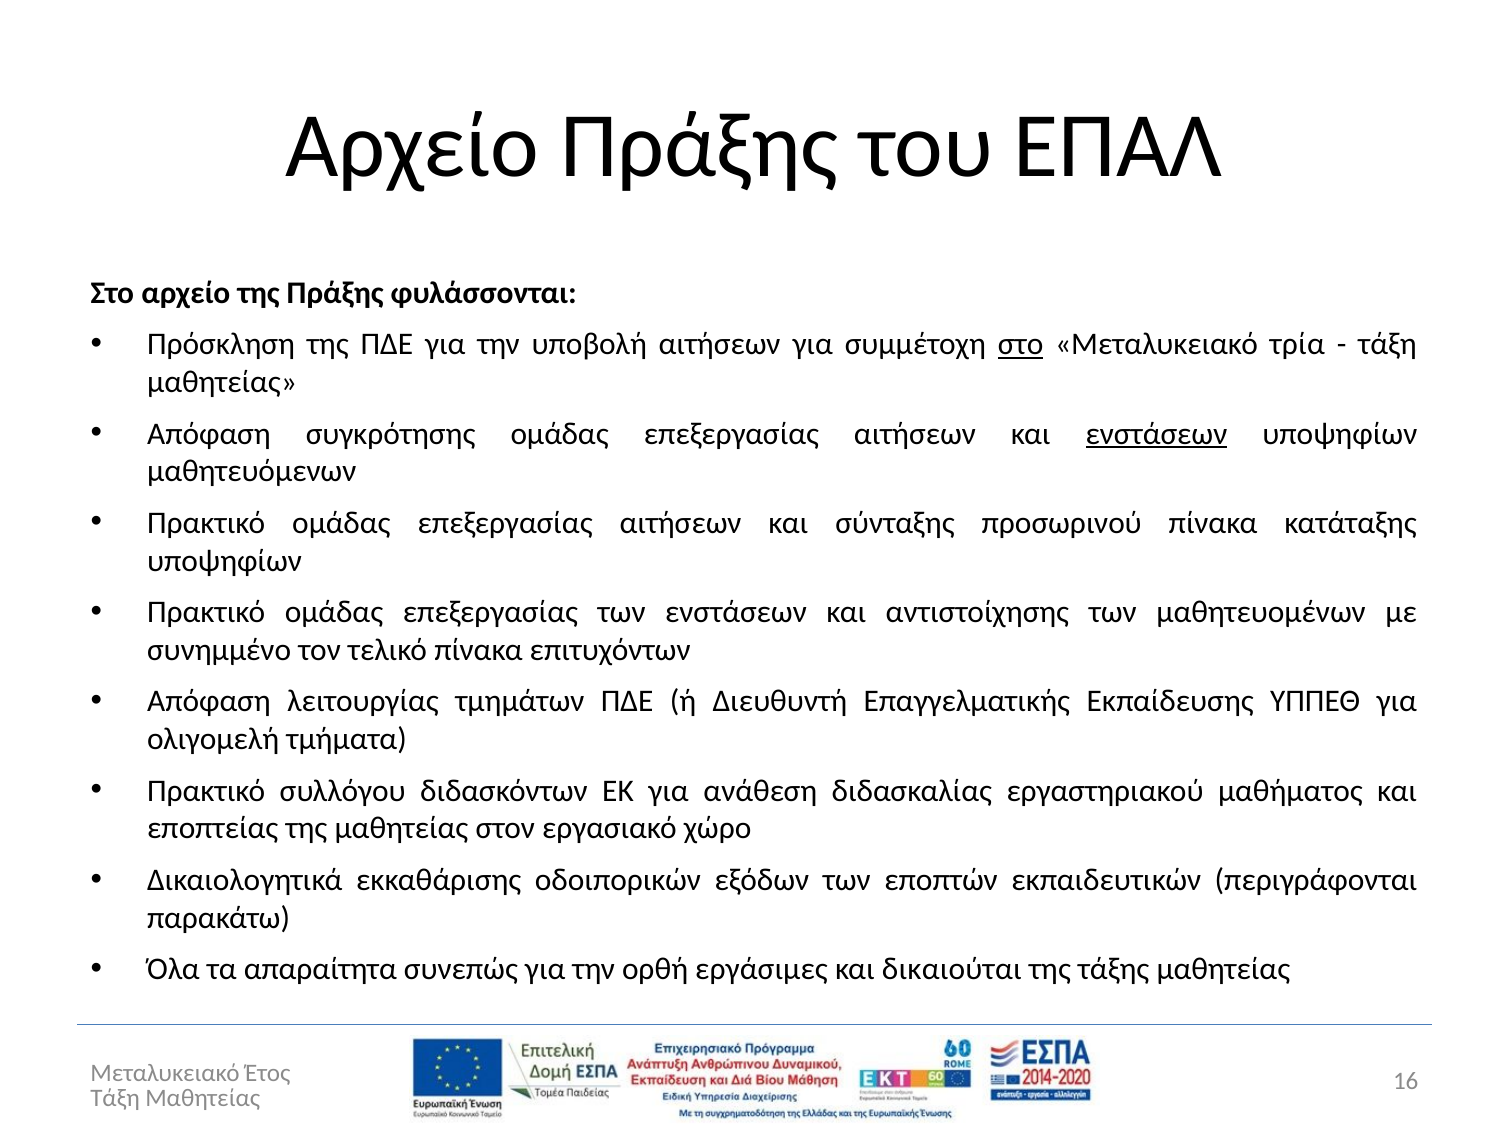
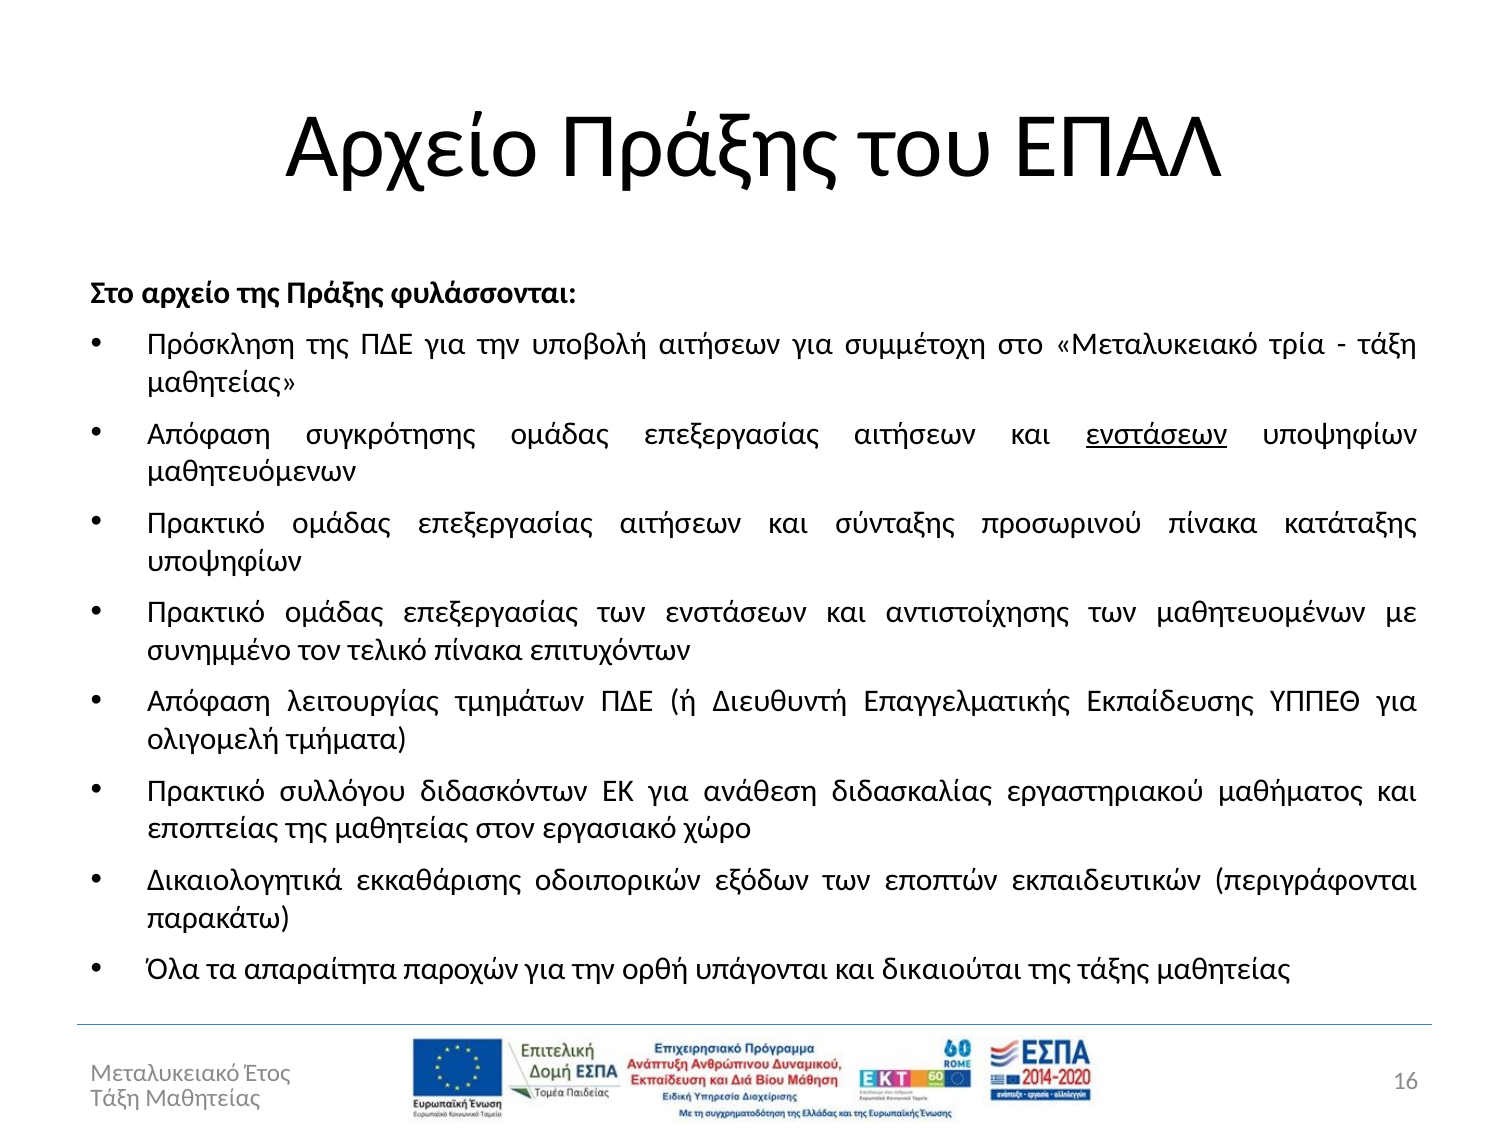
στο underline: present -> none (1021, 344)
συνεπώς: συνεπώς -> παροχών (461, 969)
εργάσιμες: εργάσιμες -> υπάγονται (762, 969)
